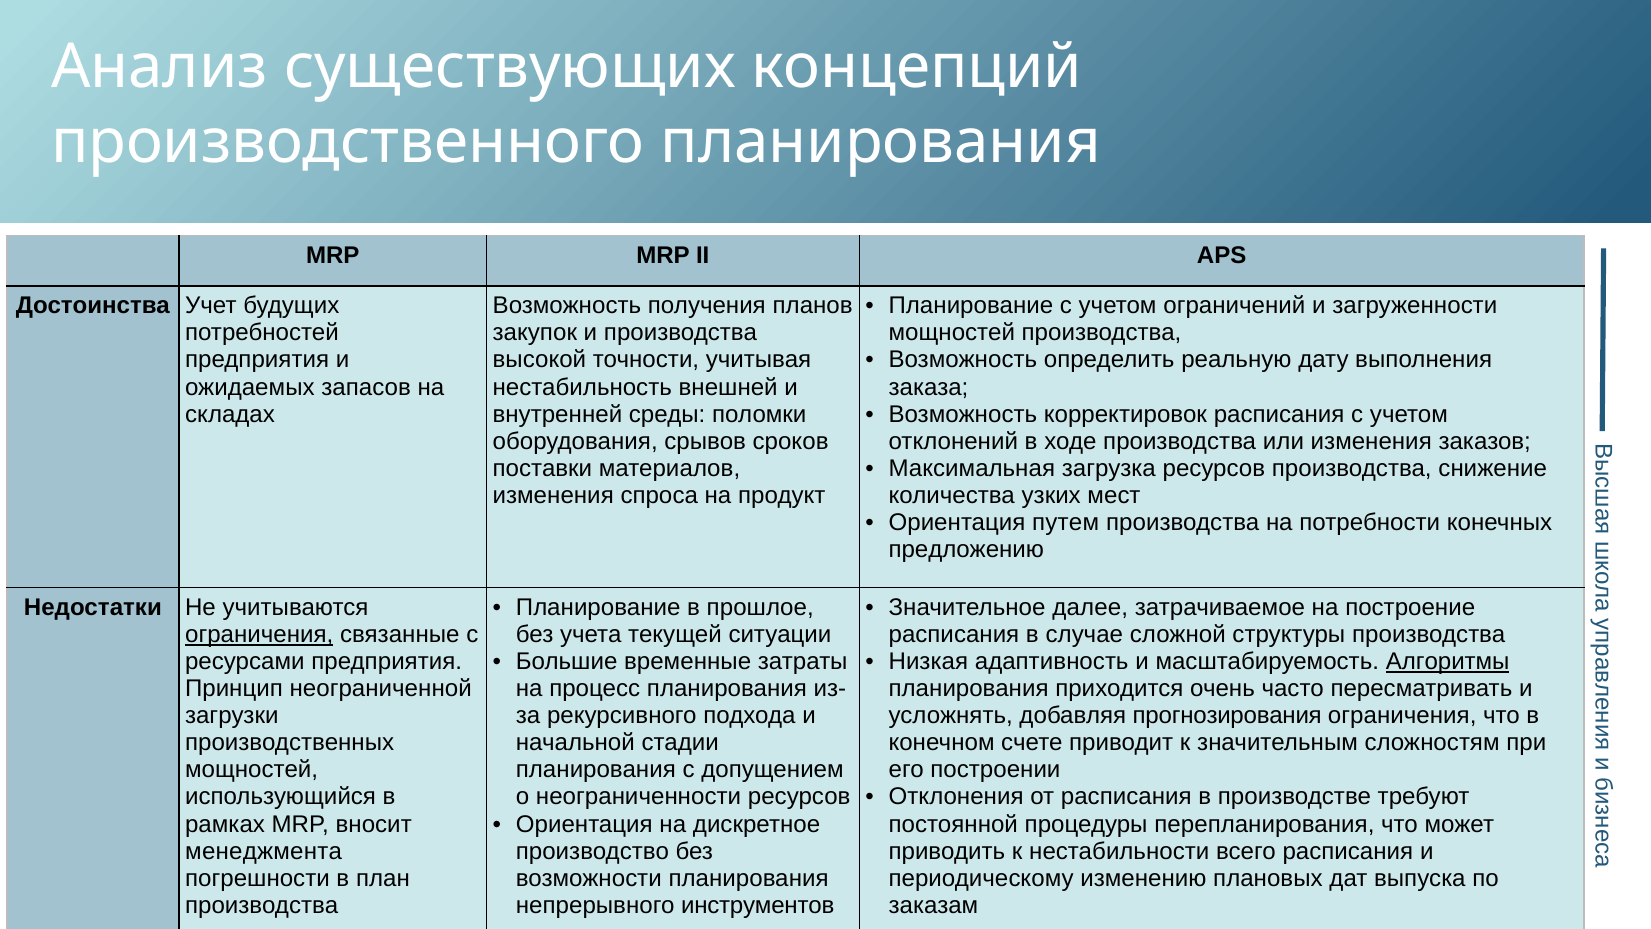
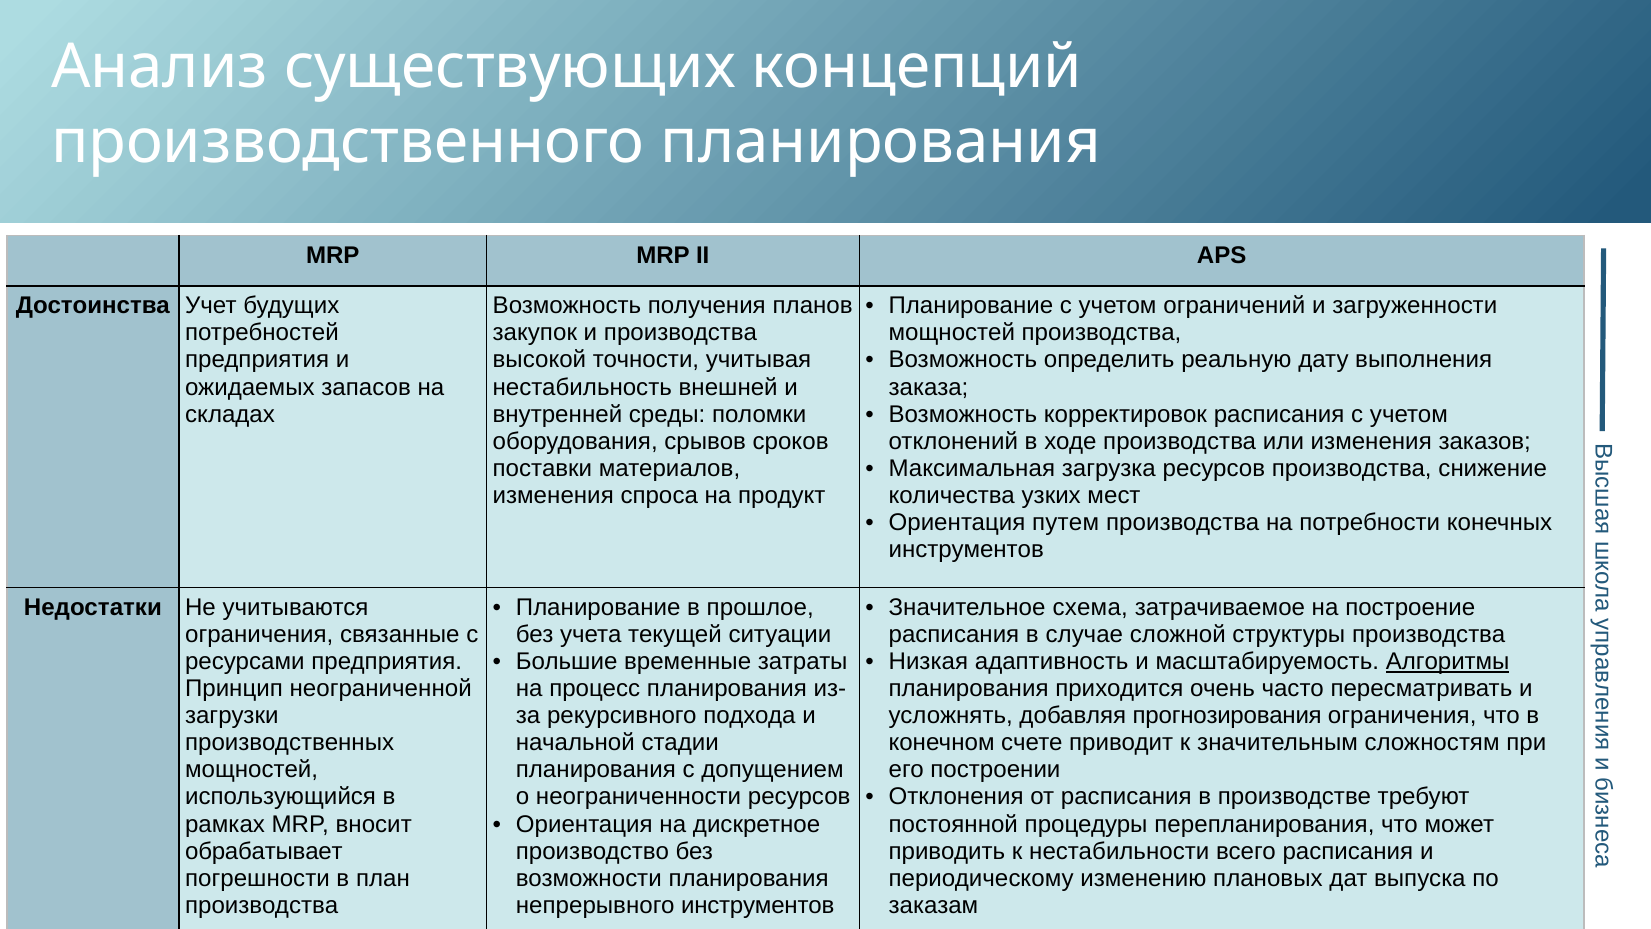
предложению: предложению -> инструментов (966, 549)
далее: далее -> схема (1090, 607)
ограничения underline: present -> none (259, 634)
менеджмента: менеджмента -> обрабатывает (264, 851)
